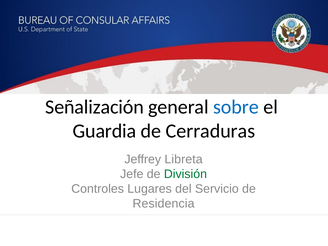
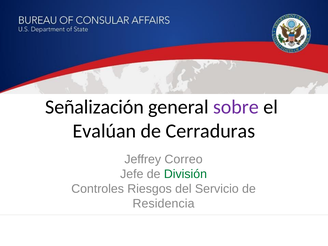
sobre colour: blue -> purple (236, 107)
Guardia: Guardia -> Evalúan (104, 131)
Libreta: Libreta -> Correo (184, 159)
Lugares: Lugares -> Riesgos (150, 189)
